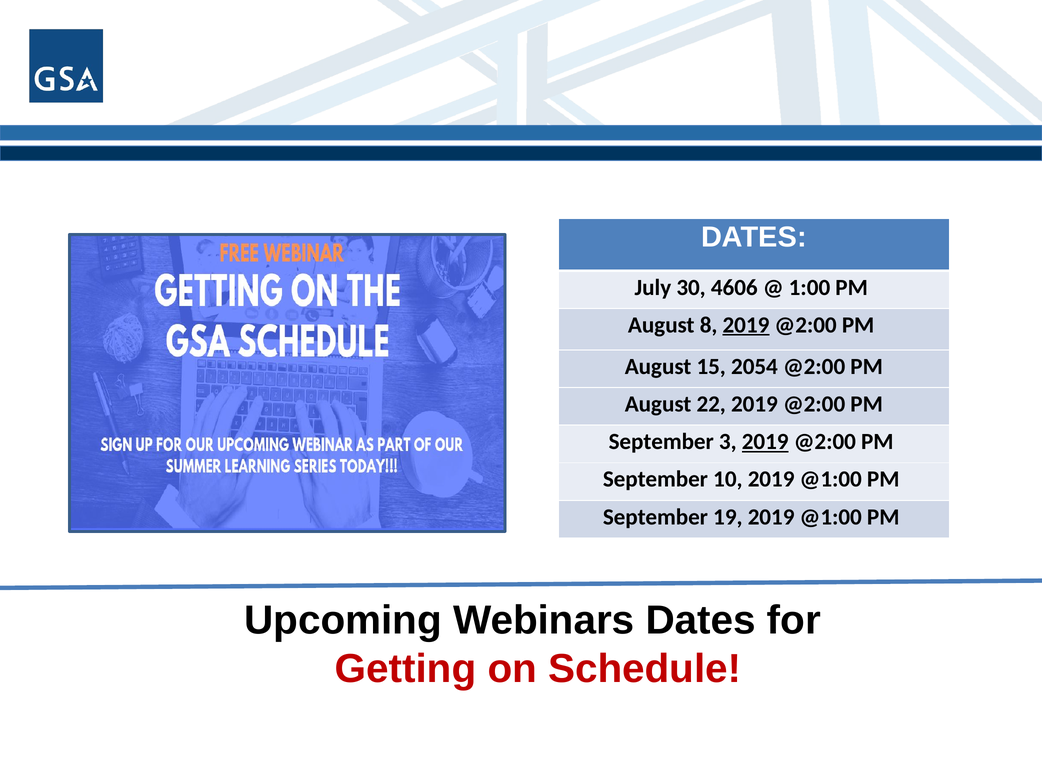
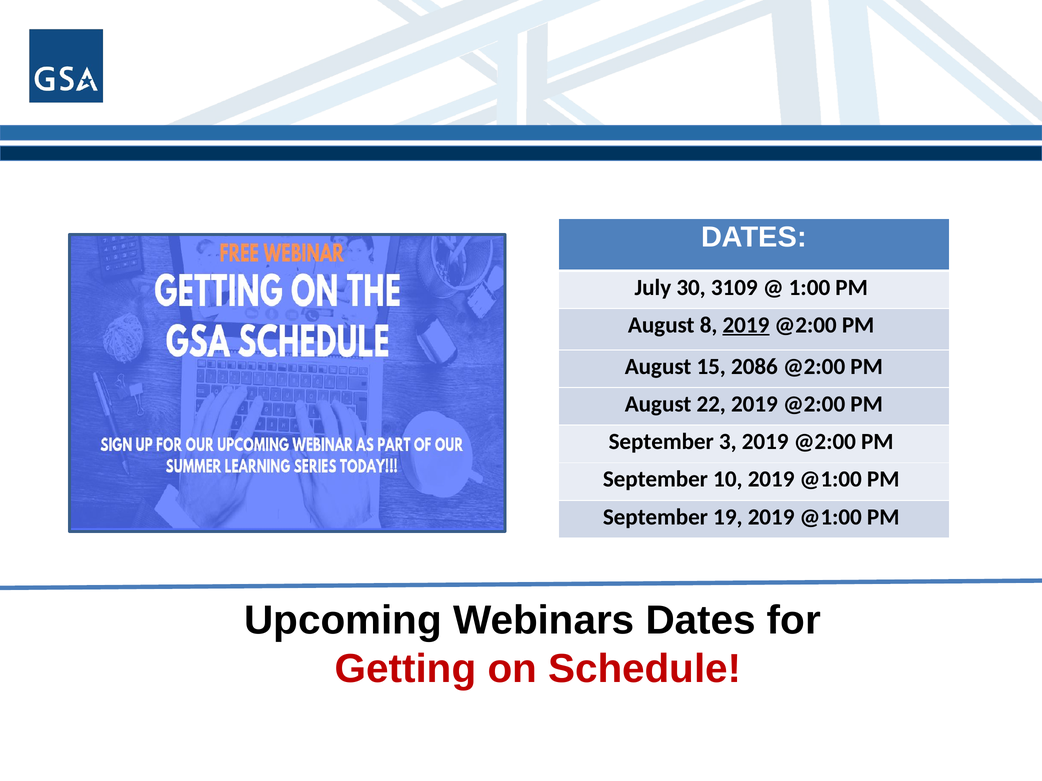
4606: 4606 -> 3109 (734, 288)
2054: 2054 -> 2086 (754, 367)
2019 underline: present -> none (765, 442)
